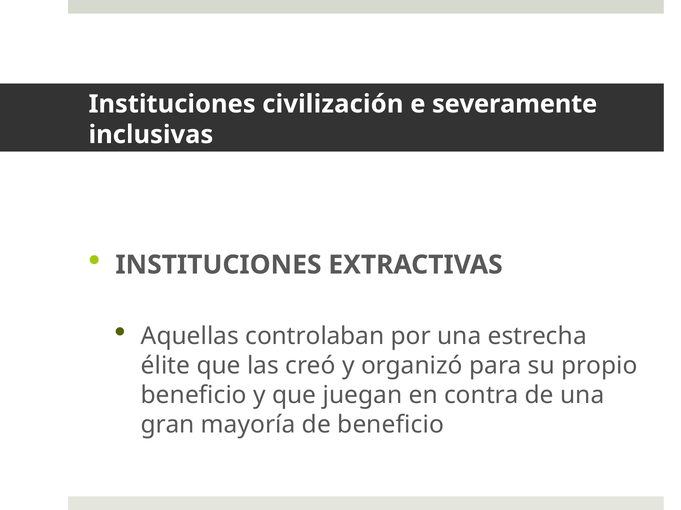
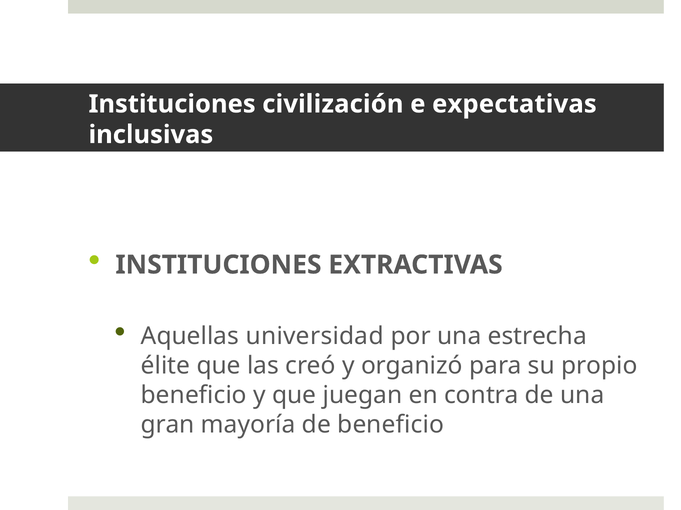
severamente: severamente -> expectativas (514, 104)
controlaban: controlaban -> universidad (315, 337)
